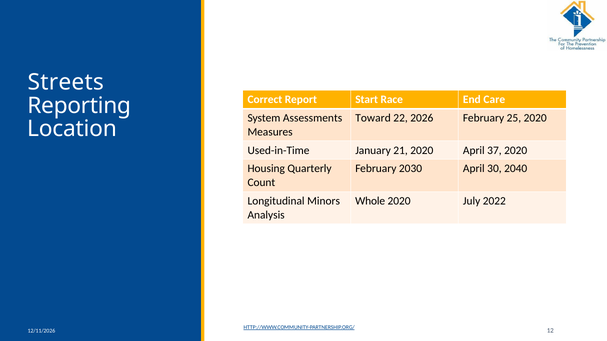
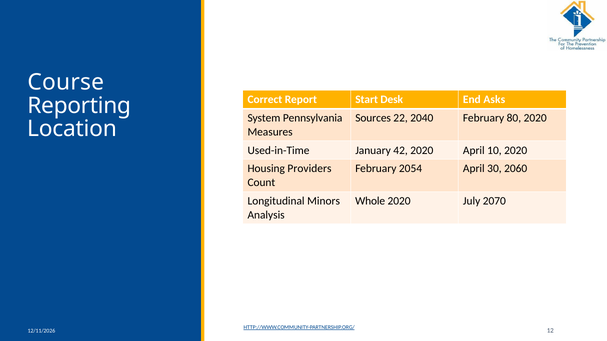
Streets: Streets -> Course (66, 83)
Race: Race -> Desk (392, 100)
Care: Care -> Asks (494, 100)
Assessments: Assessments -> Pennsylvania (313, 118)
Toward: Toward -> Sources (373, 118)
2026: 2026 -> 2040 (422, 118)
25: 25 -> 80 (514, 118)
21: 21 -> 42 (401, 150)
37: 37 -> 10 (494, 150)
Quarterly: Quarterly -> Providers (309, 169)
2030: 2030 -> 2054 (411, 169)
2040: 2040 -> 2060 (516, 169)
2022: 2022 -> 2070 (494, 201)
